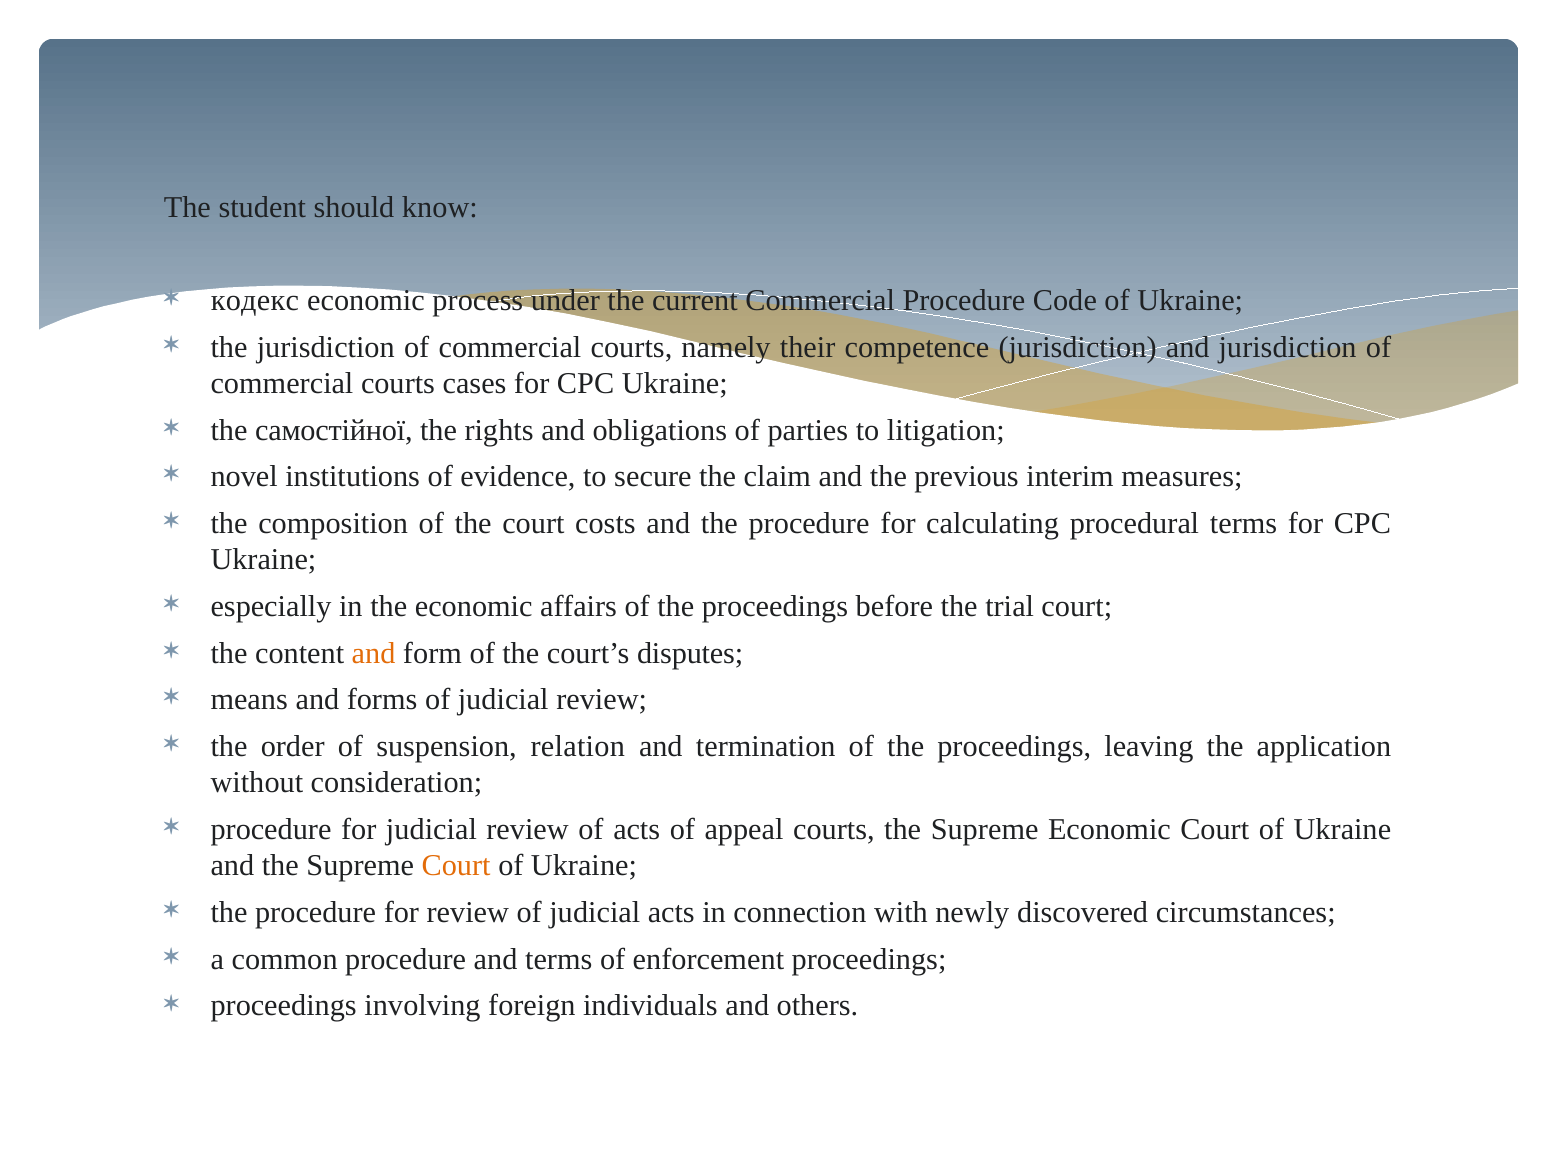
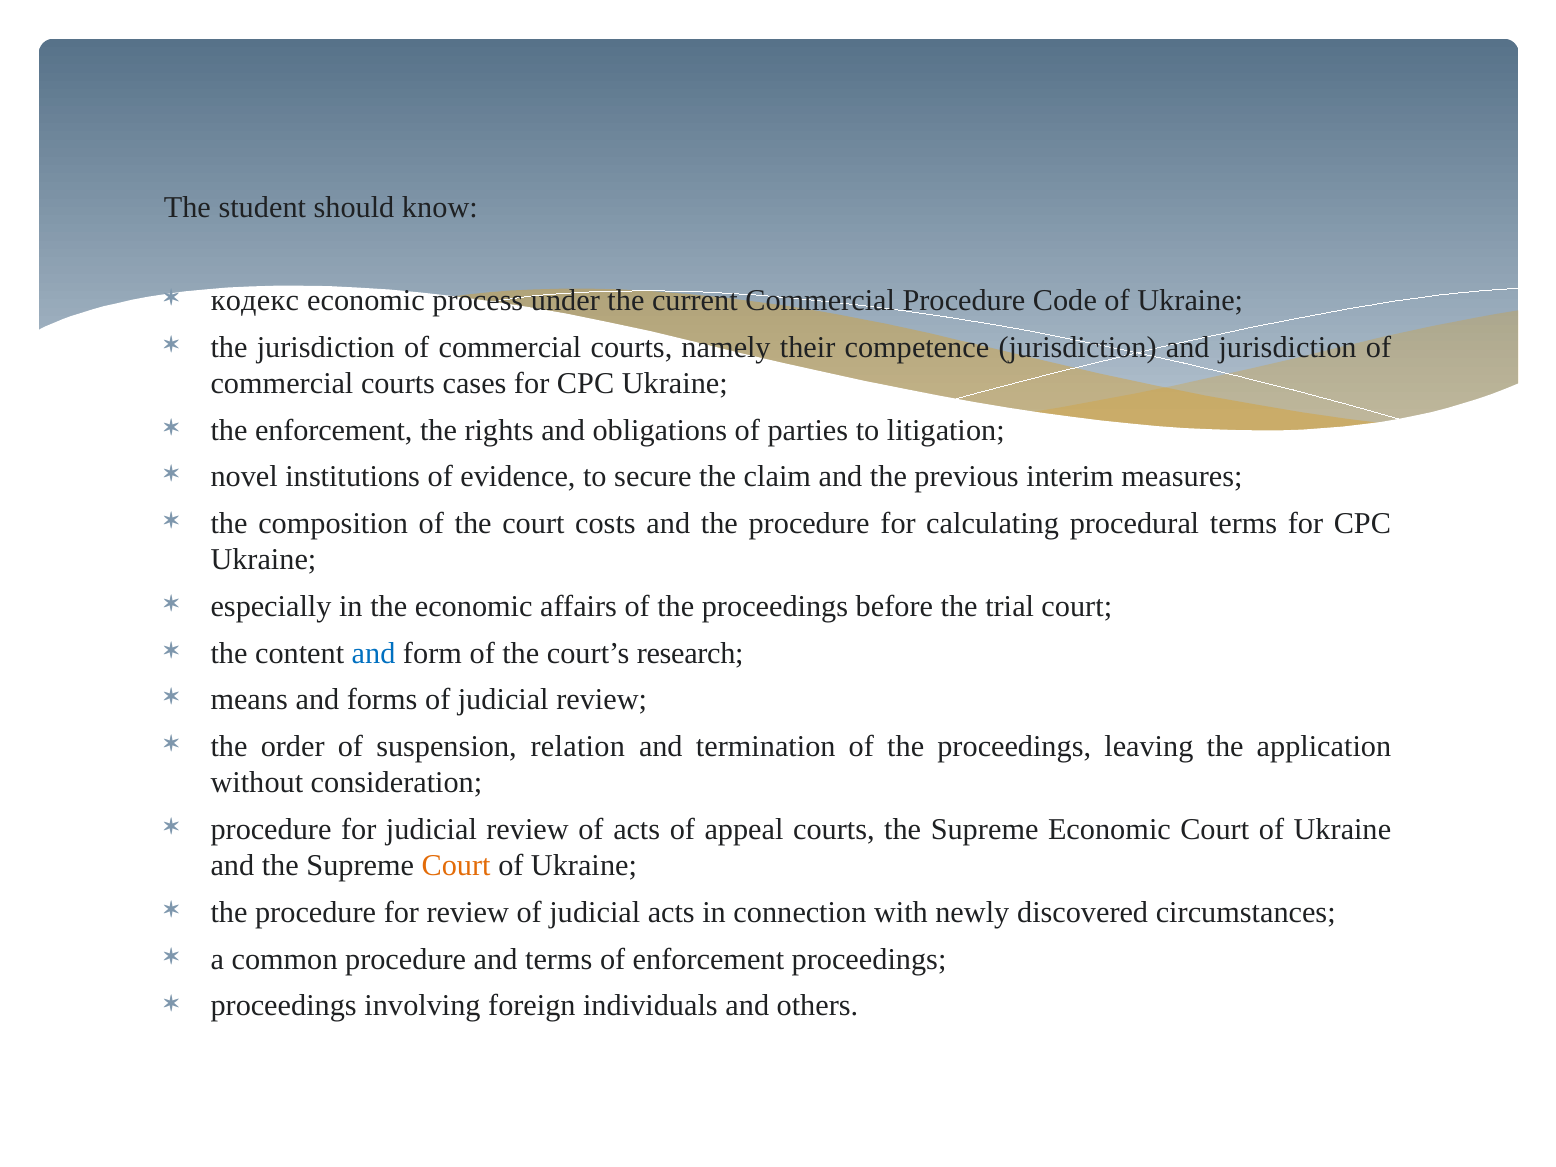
the самостійної: самостійної -> enforcement (334, 430)
and colour: orange -> blue (374, 653)
disputes: disputes -> research (690, 653)
